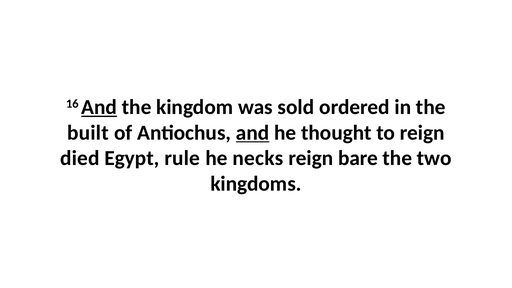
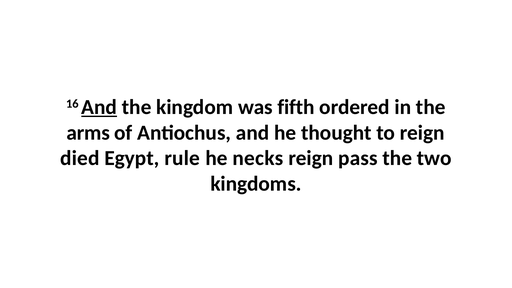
sold: sold -> fifth (296, 107)
built: built -> arms (88, 133)
and underline: present -> none (253, 133)
bare: bare -> pass (358, 158)
